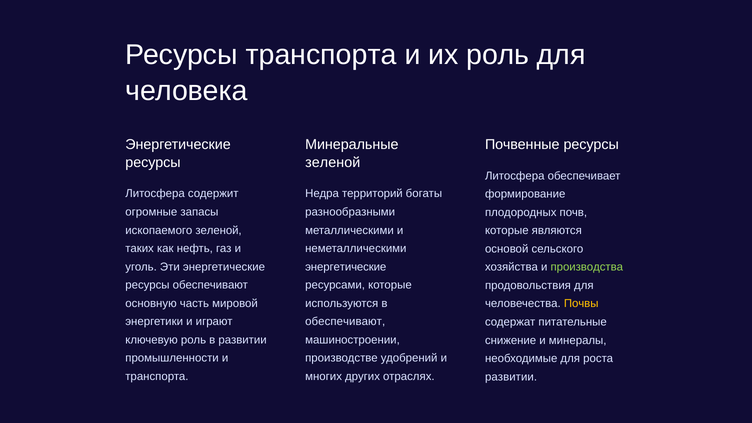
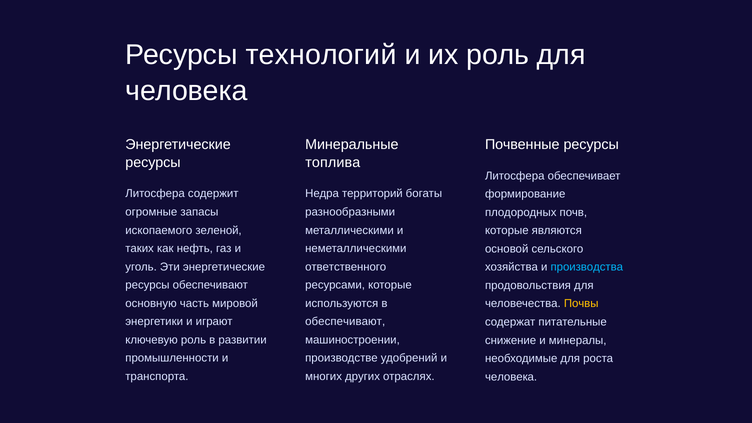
Ресурсы транспорта: транспорта -> технологий (321, 55)
зеленой: зеленой -> топлива (333, 162)
энергетические: энергетические -> ответственного (346, 267)
производства colour: light green -> light blue (587, 267)
развитии: развитии -> человека (511, 377)
